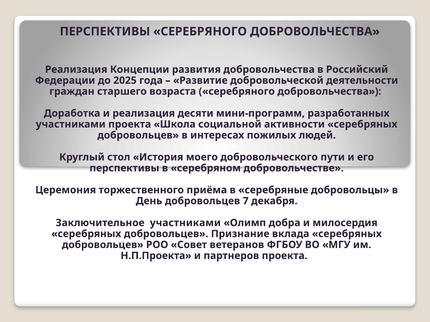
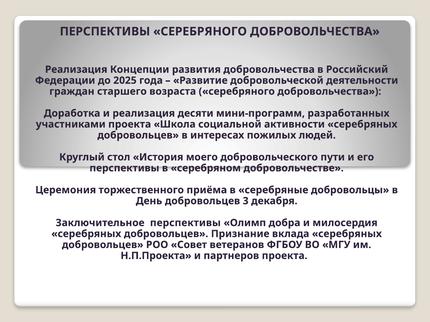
7: 7 -> 3 (246, 201)
Заключительное участниками: участниками -> перспективы (185, 223)
